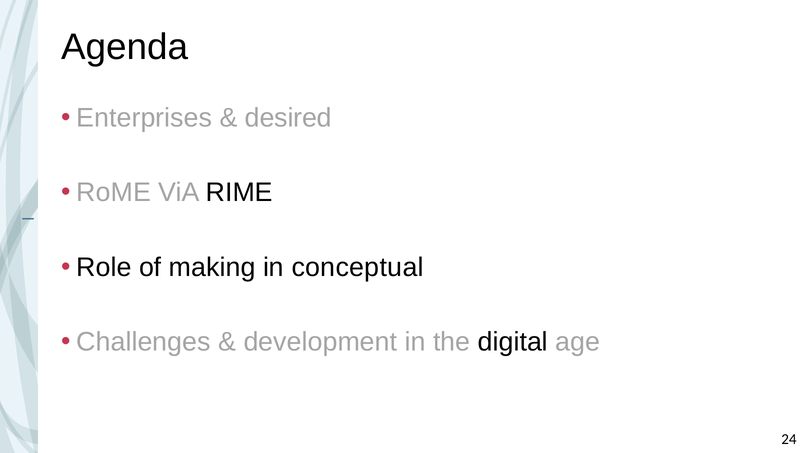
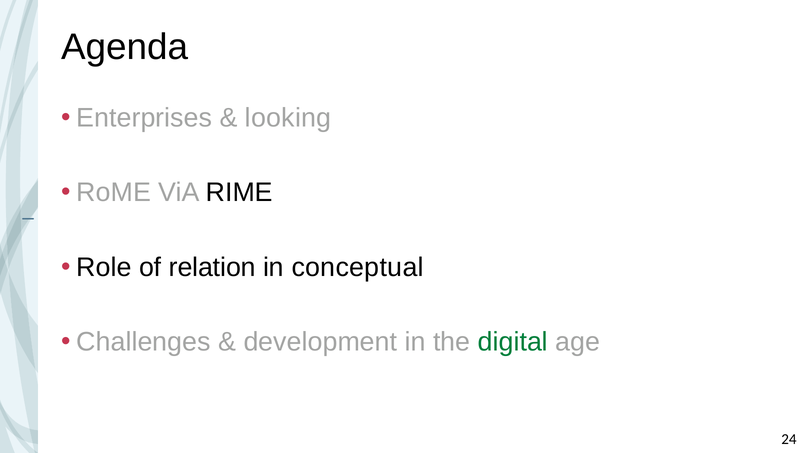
desired: desired -> looking (288, 118)
making: making -> relation (212, 267)
digital colour: black -> green (513, 342)
